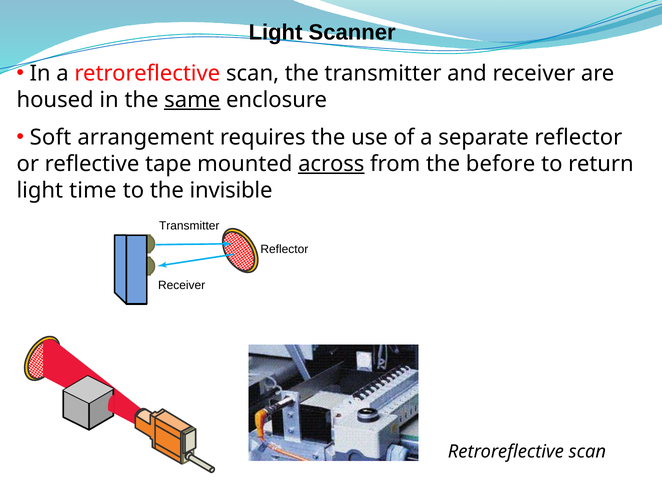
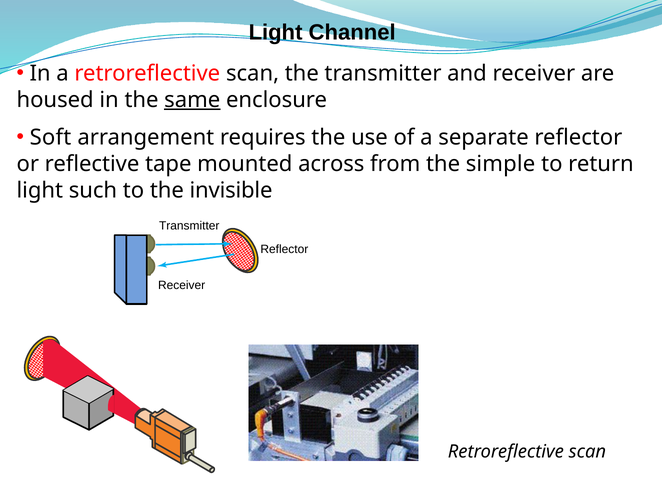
Scanner: Scanner -> Channel (352, 32)
across underline: present -> none (331, 164)
before: before -> simple (501, 164)
time: time -> such (93, 190)
